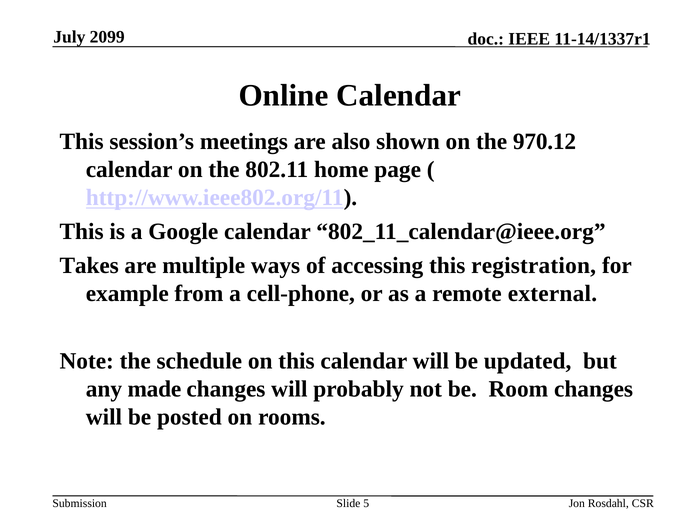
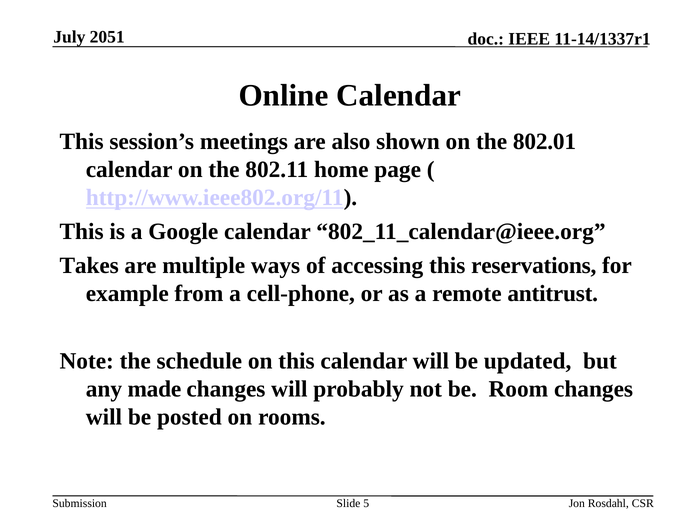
2099: 2099 -> 2051 (107, 37)
970.12: 970.12 -> 802.01 (545, 142)
registration: registration -> reservations (534, 265)
external: external -> antitrust (553, 293)
